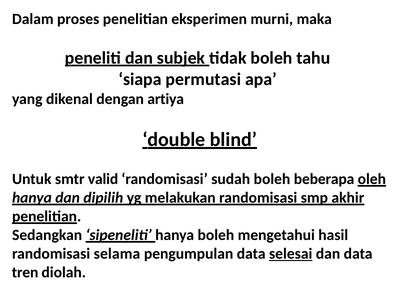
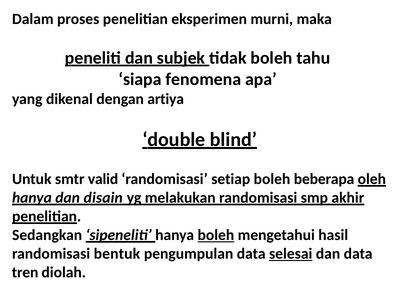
permutasi: permutasi -> fenomena (203, 79)
sudah: sudah -> setiap (231, 179)
dipilih: dipilih -> disain (103, 198)
boleh underline: none -> present (216, 235)
selama: selama -> bentuk (117, 254)
